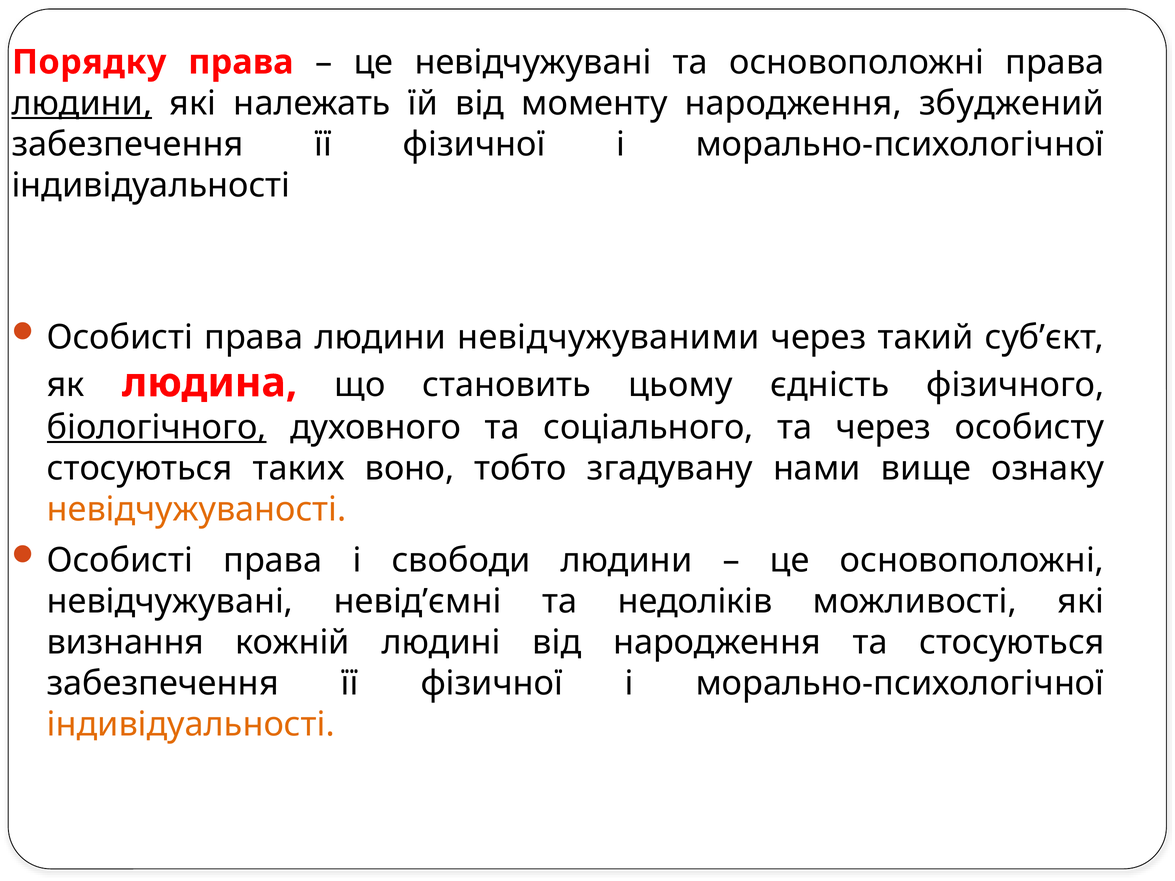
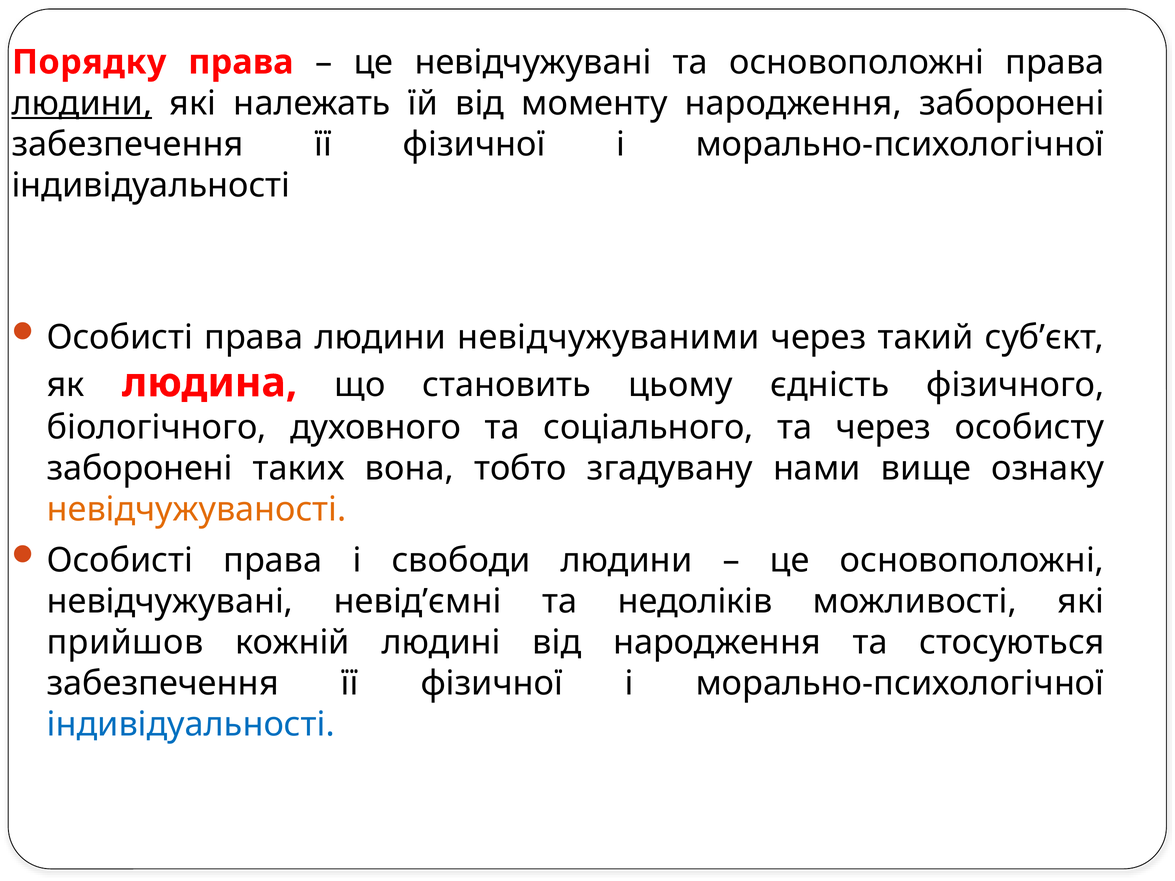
народження збуджений: збуджений -> заборонені (1012, 103)
біологічного underline: present -> none (157, 428)
стосуються: стосуються -> заборонені (140, 469)
воно: воно -> вона (410, 469)
визнання: визнання -> прийшов (125, 643)
індивідуальності colour: orange -> blue (191, 725)
